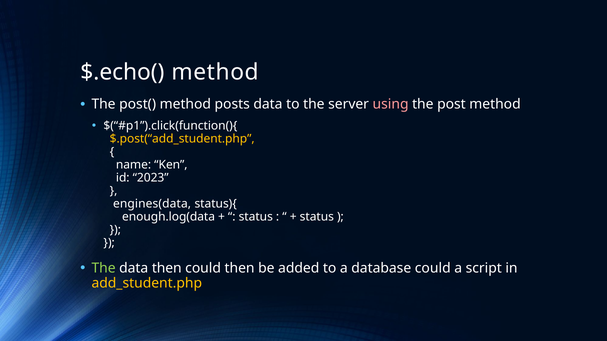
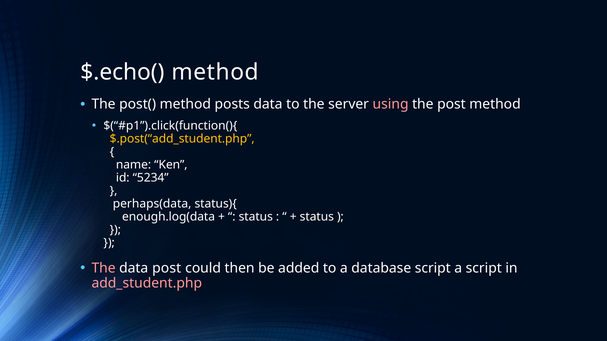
2023: 2023 -> 5234 (151, 178)
engines(data: engines(data -> perhaps(data (152, 204)
The colour: light green -> pink (104, 268)
data then: then -> post (167, 268)
database could: could -> script (433, 268)
add_student.php colour: yellow -> pink (147, 283)
